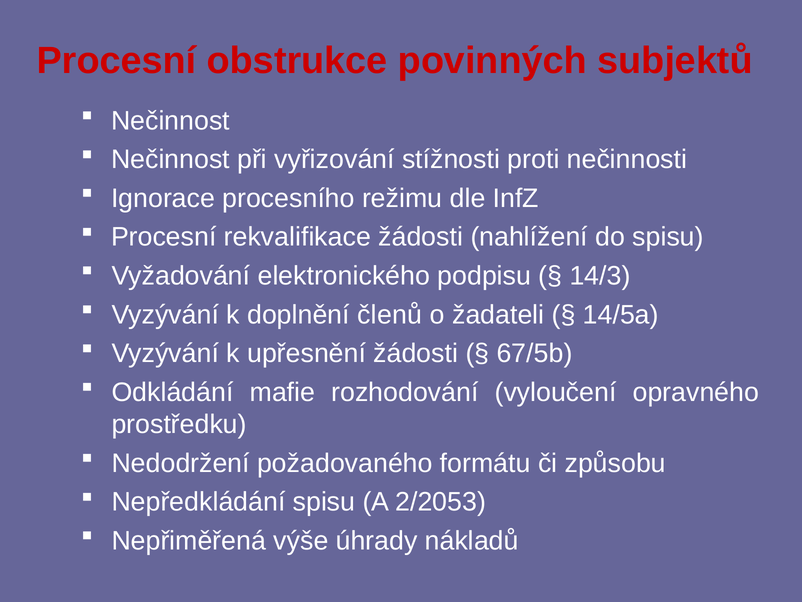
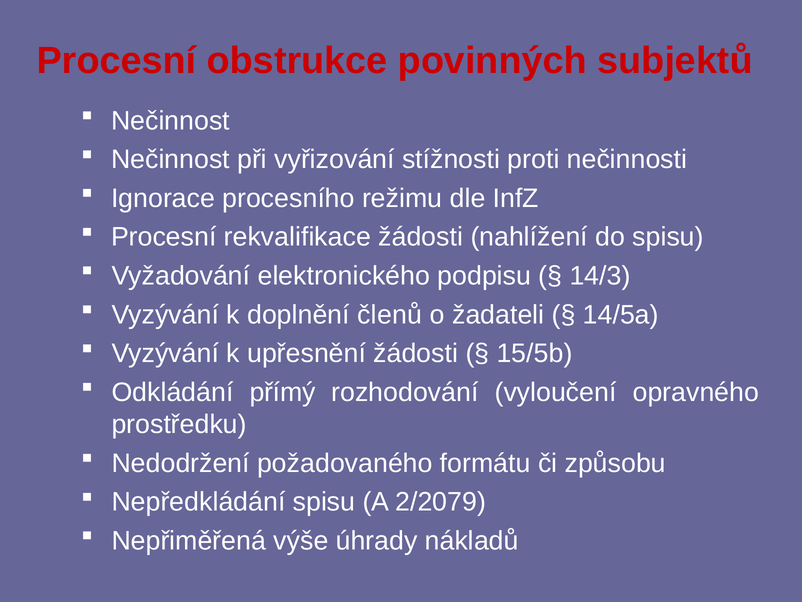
67/5b: 67/5b -> 15/5b (535, 353)
mafie: mafie -> přímý (283, 392)
2/2053: 2/2053 -> 2/2079 (441, 502)
